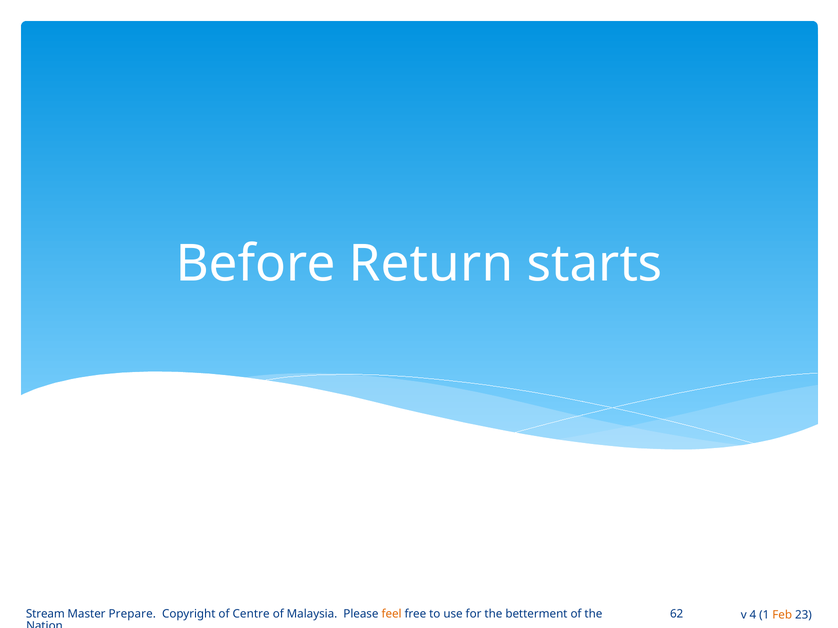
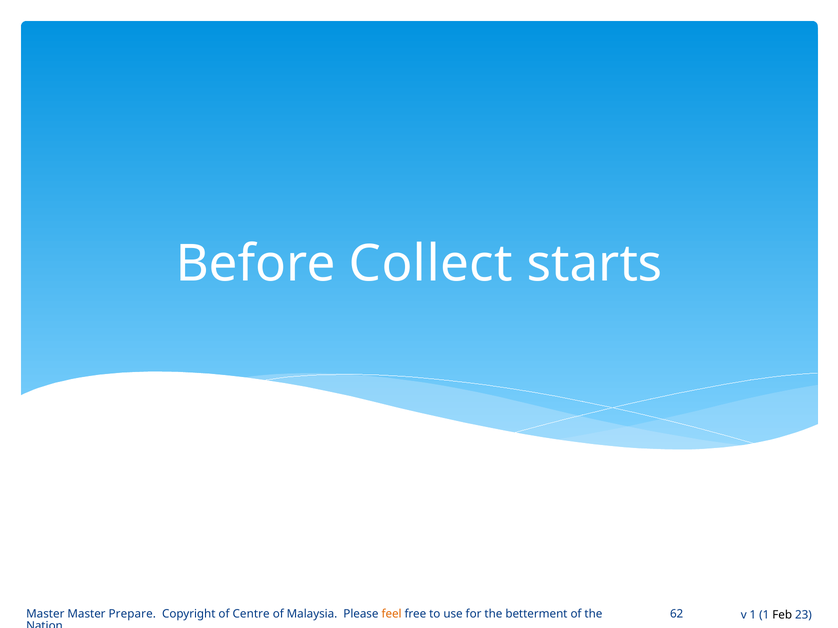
Return: Return -> Collect (431, 264)
Stream: Stream -> Master (45, 615)
v 4: 4 -> 1 (753, 615)
Feb colour: orange -> black (782, 615)
